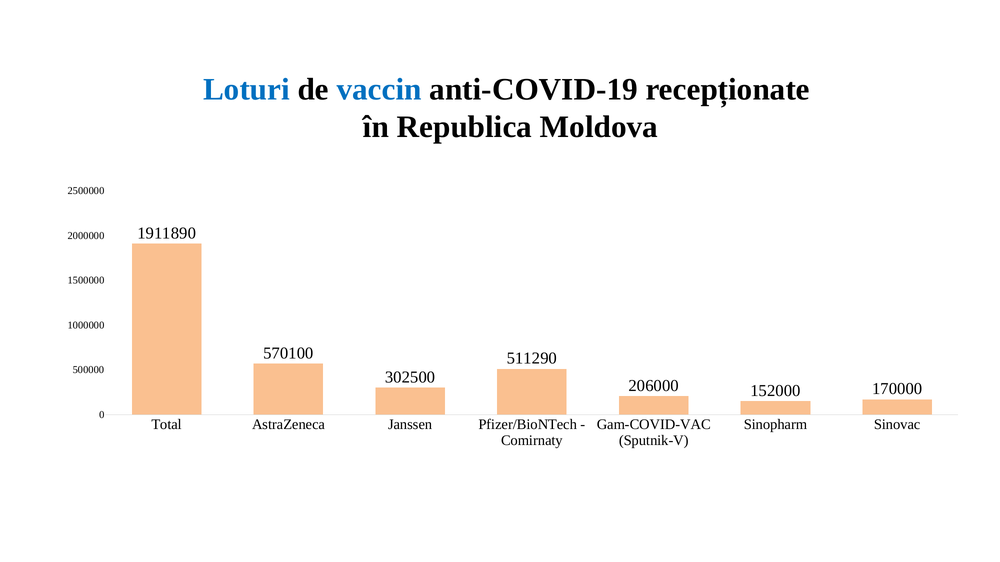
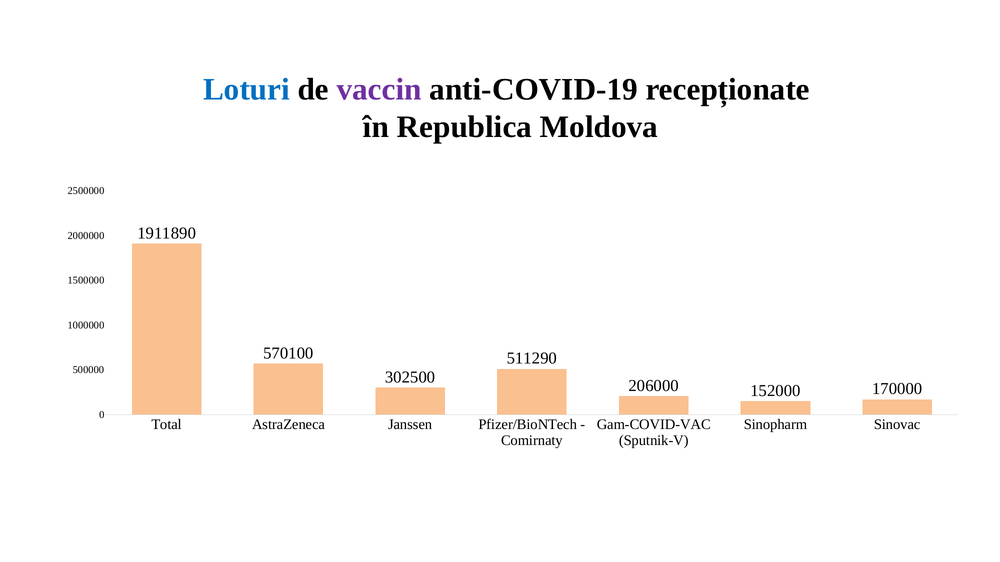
vaccin colour: blue -> purple (379, 89)
